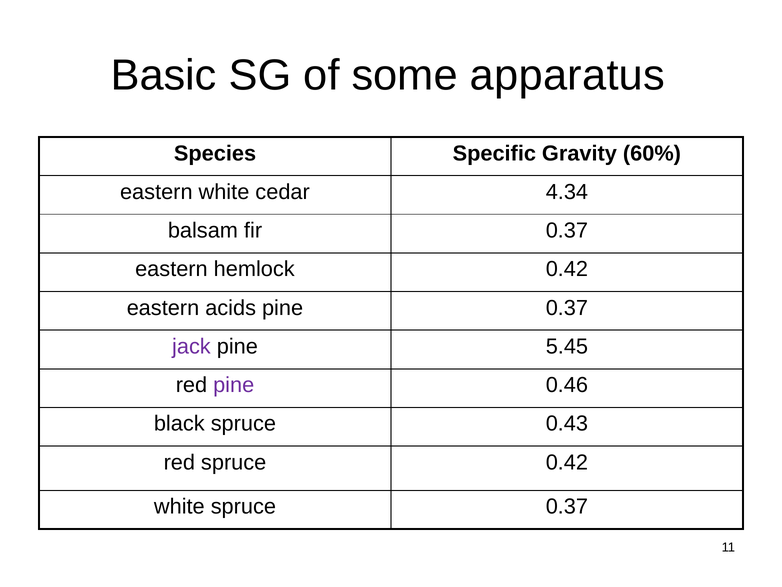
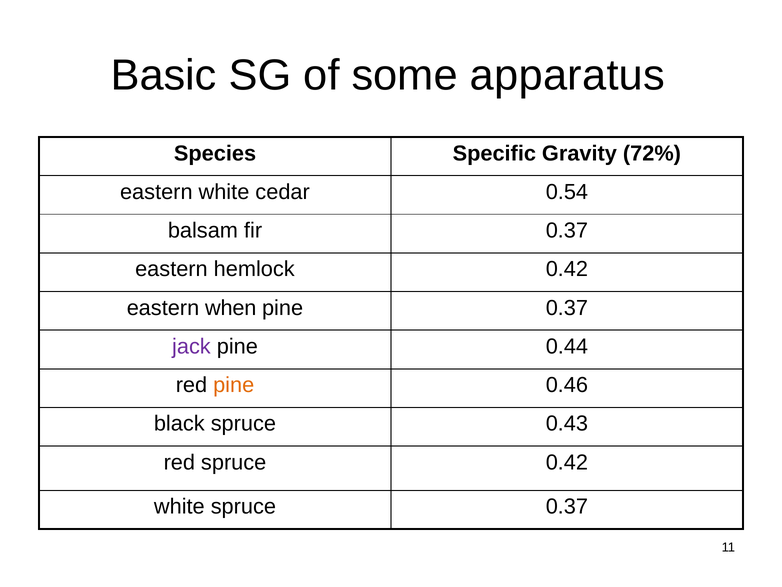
60%: 60% -> 72% (652, 153)
4.34: 4.34 -> 0.54 (567, 192)
acids: acids -> when (231, 308)
5.45: 5.45 -> 0.44 (567, 346)
pine colour: purple -> orange (234, 385)
